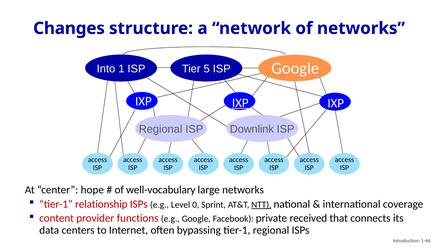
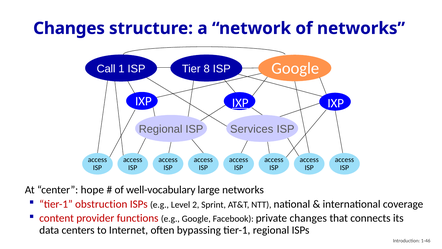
Into: Into -> Call (106, 69)
5: 5 -> 8 (207, 69)
Downlink: Downlink -> Services (252, 129)
relationship: relationship -> obstruction (101, 204)
0: 0 -> 2 (196, 204)
NTT underline: present -> none (261, 204)
private received: received -> changes (308, 218)
